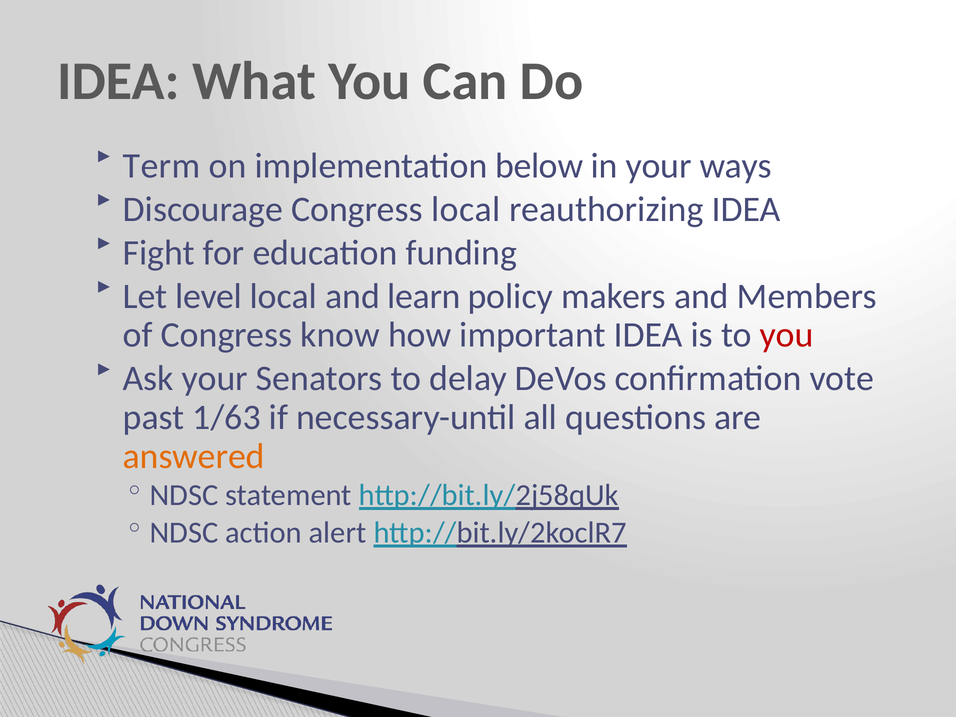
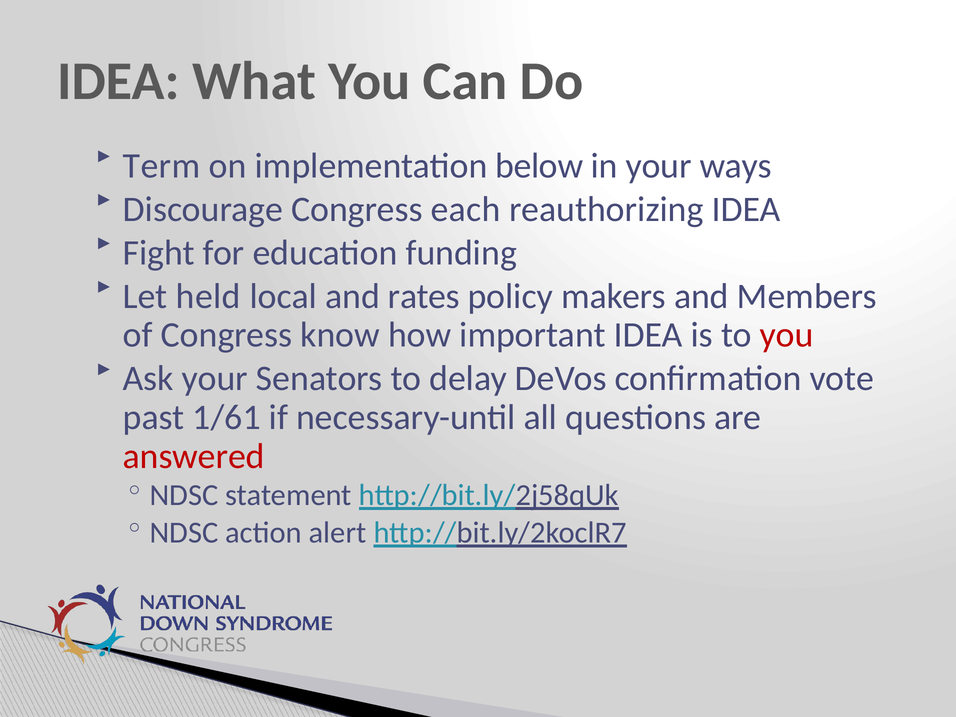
Congress local: local -> each (466, 209)
level: level -> held (208, 296)
learn: learn -> rates (424, 296)
1/63: 1/63 -> 1/61 (227, 417)
answered colour: orange -> red (194, 456)
